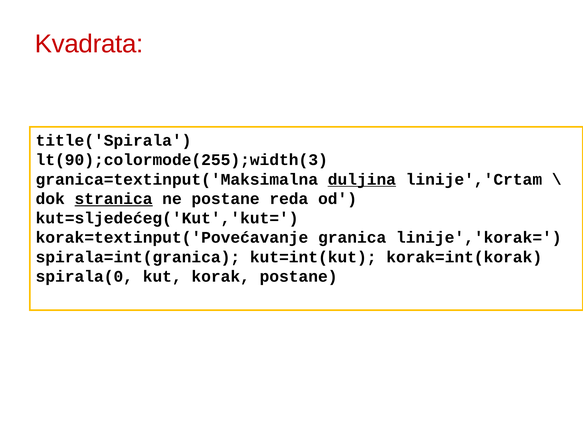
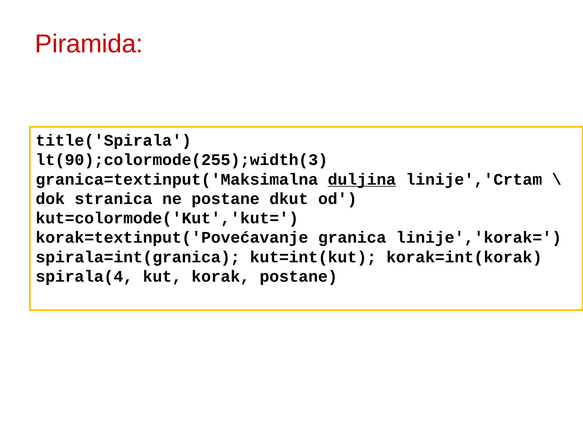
Kvadrata: Kvadrata -> Piramida (89, 44)
stranica underline: present -> none (114, 199)
reda: reda -> dkut (289, 199)
kut=sljedećeg('Kut','kut=: kut=sljedećeg('Kut','kut= -> kut=colormode('Kut','kut= (167, 218)
spirala(0: spirala(0 -> spirala(4 (84, 277)
